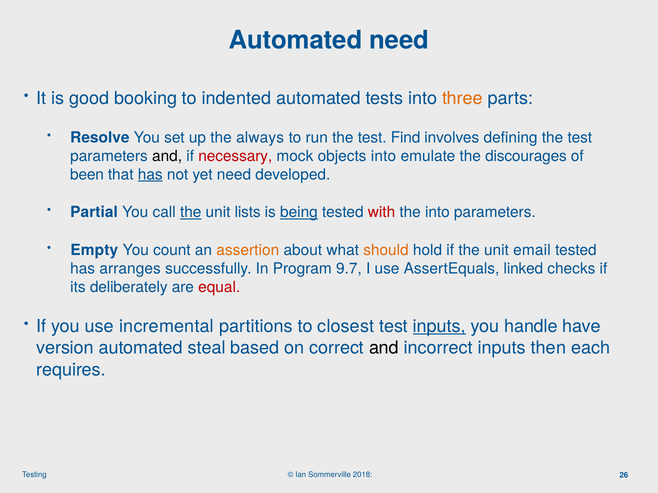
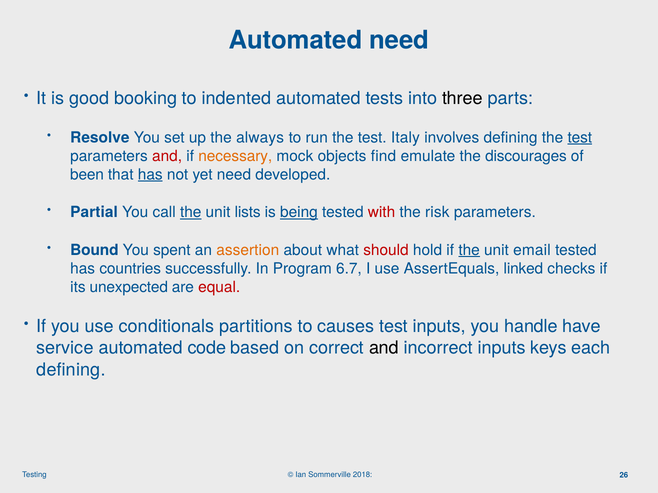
three colour: orange -> black (462, 99)
Find: Find -> Italy (405, 138)
test underline: none -> present (580, 138)
and colour: black -> red (167, 156)
necessary colour: red -> orange (235, 156)
objects into: into -> find (383, 156)
the into: into -> risk (437, 213)
Empty: Empty -> Bound (94, 250)
count: count -> spent (172, 250)
should colour: orange -> red (386, 250)
the underline: none -> present (469, 250)
arranges: arranges -> countries (130, 269)
9.7: 9.7 -> 6.7 (349, 269)
deliberately: deliberately -> unexpected (129, 287)
incremental: incremental -> conditionals (167, 327)
closest: closest -> causes (346, 327)
inputs underline: present -> none (439, 327)
version: version -> service (65, 348)
steal: steal -> code (207, 348)
then: then -> keys (549, 348)
requires: requires -> defining (71, 370)
